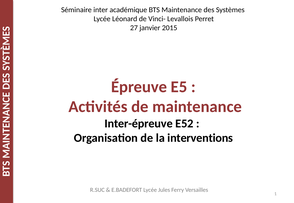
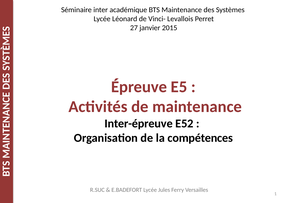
interventions: interventions -> compétences (200, 138)
